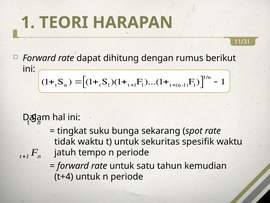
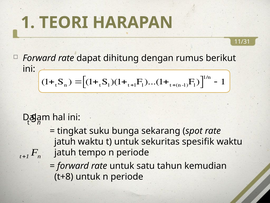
tidak: tidak -> jatuh (65, 141)
t+4: t+4 -> t+8 (64, 176)
